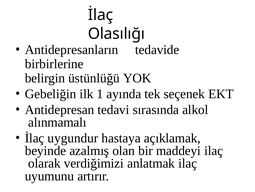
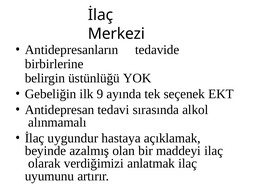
Olasılığı: Olasılığı -> Merkezi (116, 34)
1: 1 -> 9 (100, 94)
